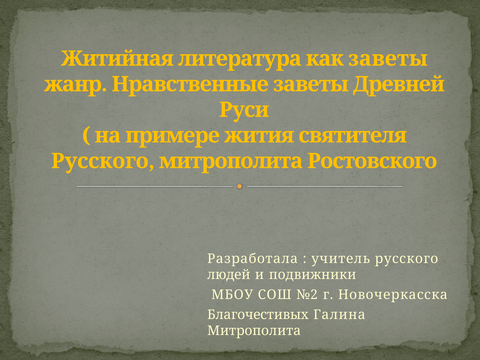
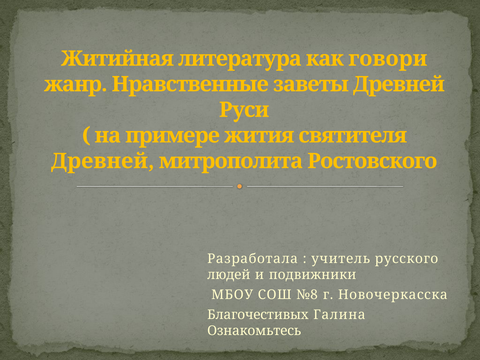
как заветы: заветы -> говори (388, 59)
Русского: Русского -> Древней (103, 161)
№2: №2 -> №8 (307, 295)
Митрополита: Митрополита -> Ознакомьтесь (254, 331)
